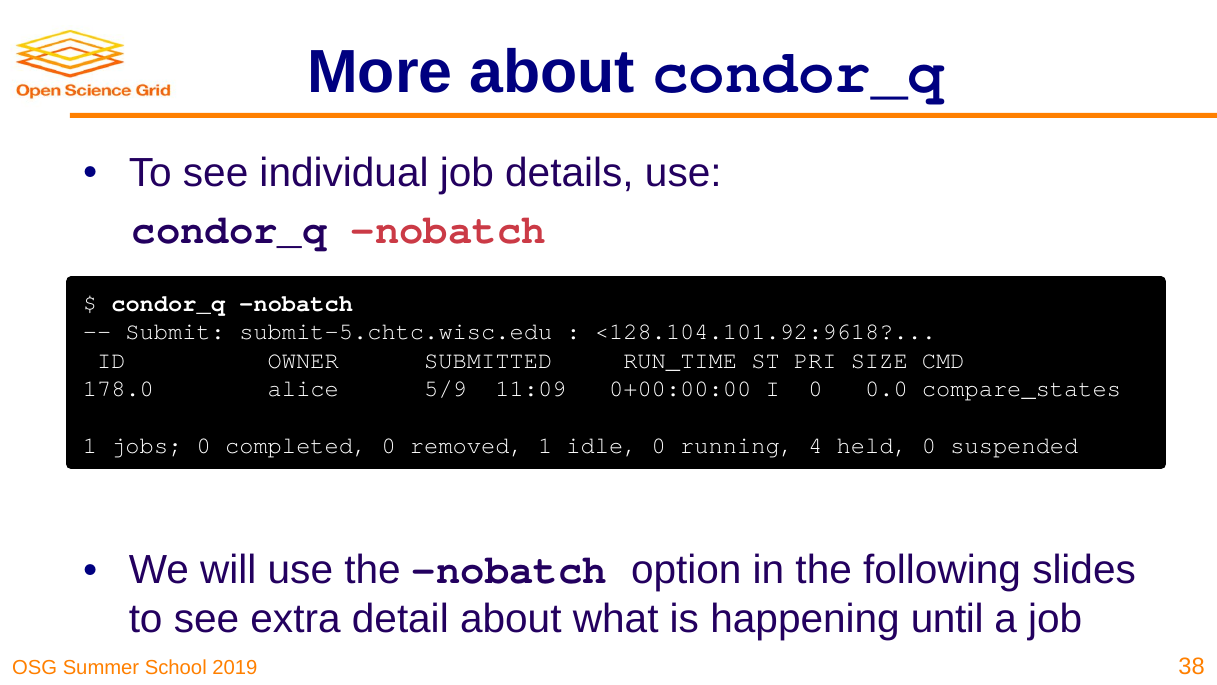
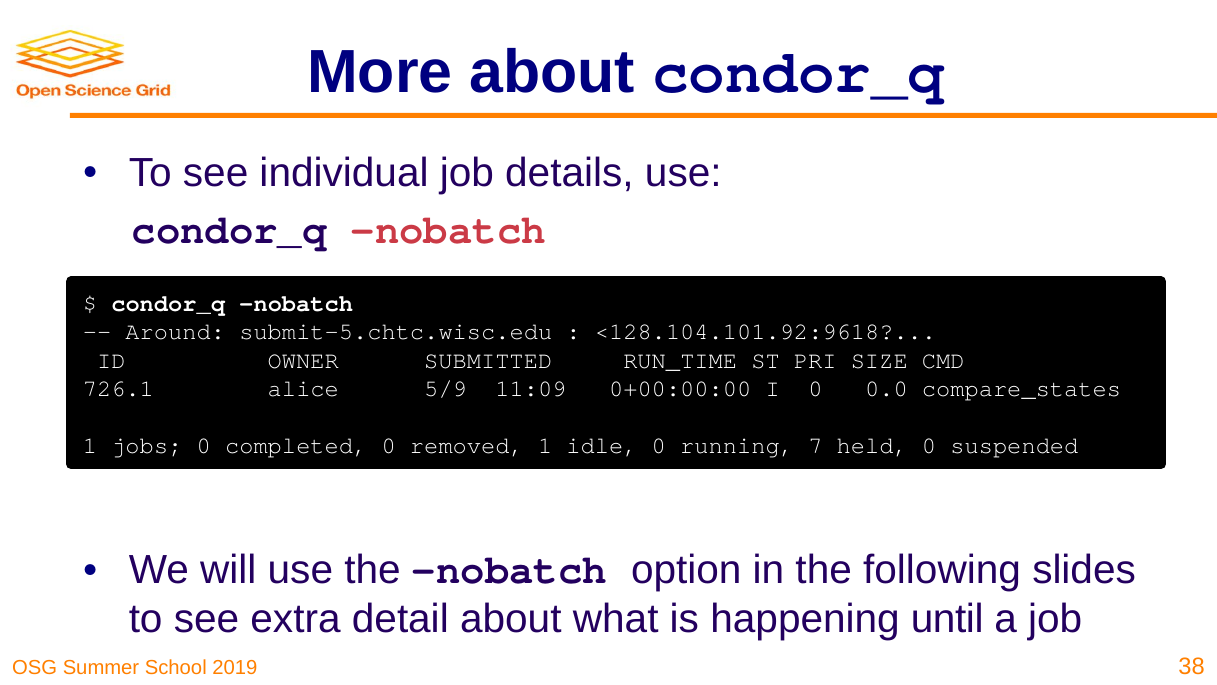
Submit: Submit -> Around (175, 332)
178.0: 178.0 -> 726.1 (118, 388)
4: 4 -> 7 (815, 445)
